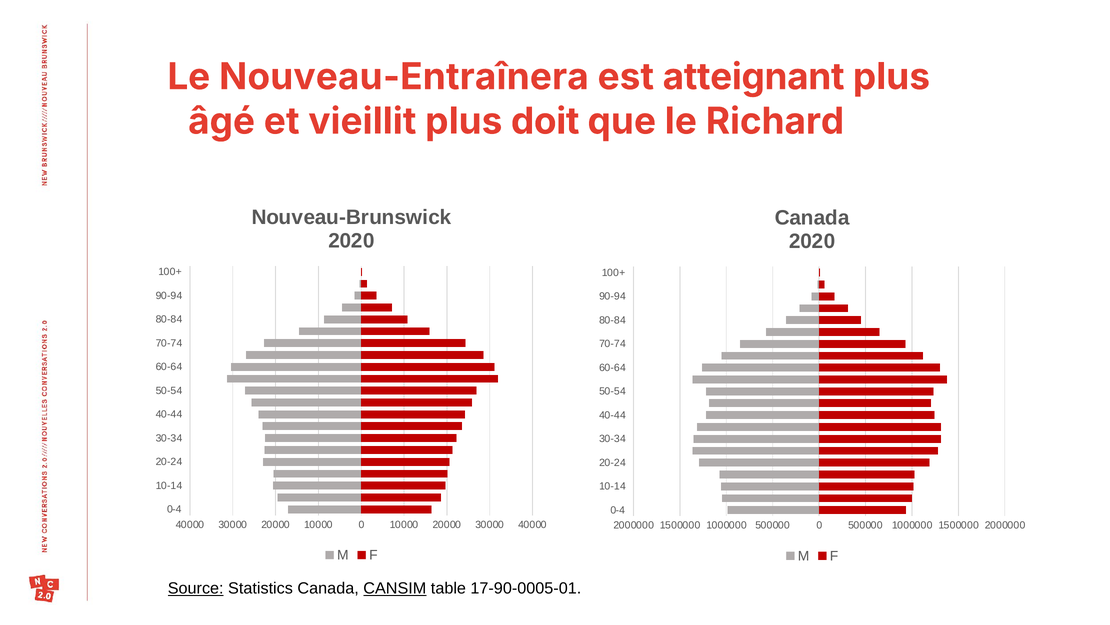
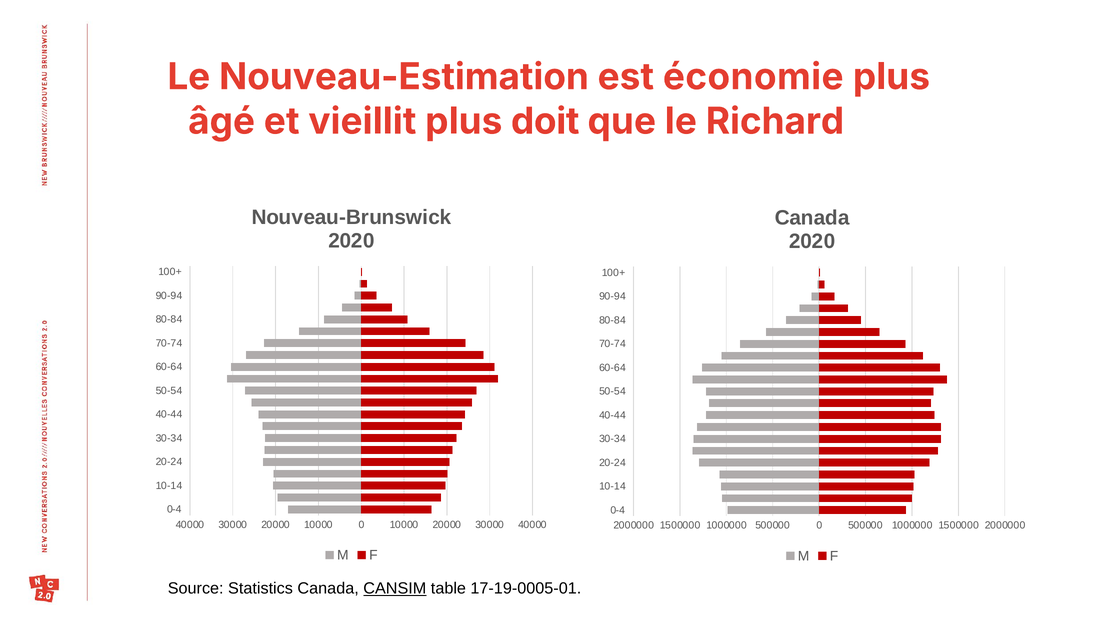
Nouveau-Entraînera: Nouveau-Entraînera -> Nouveau-Estimation (404, 77)
atteignant: atteignant -> économie (753, 77)
Source underline: present -> none (196, 588)
17-90-0005-01: 17-90-0005-01 -> 17-19-0005-01 (526, 588)
